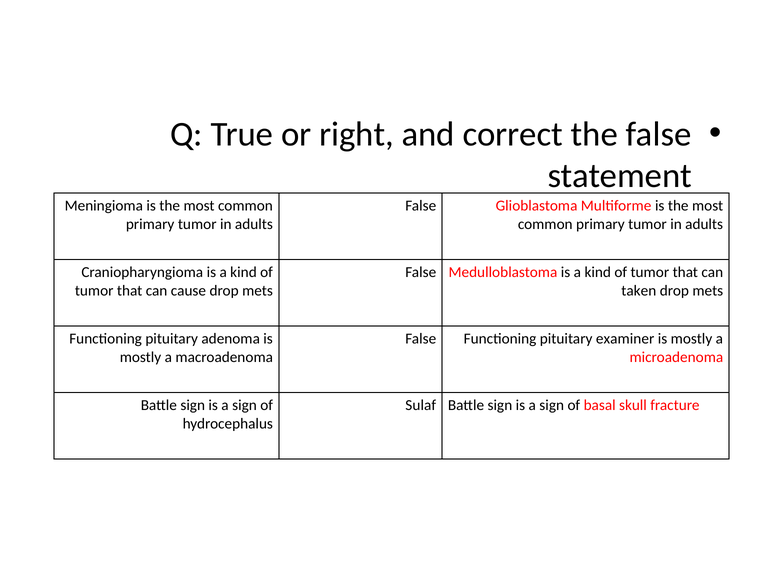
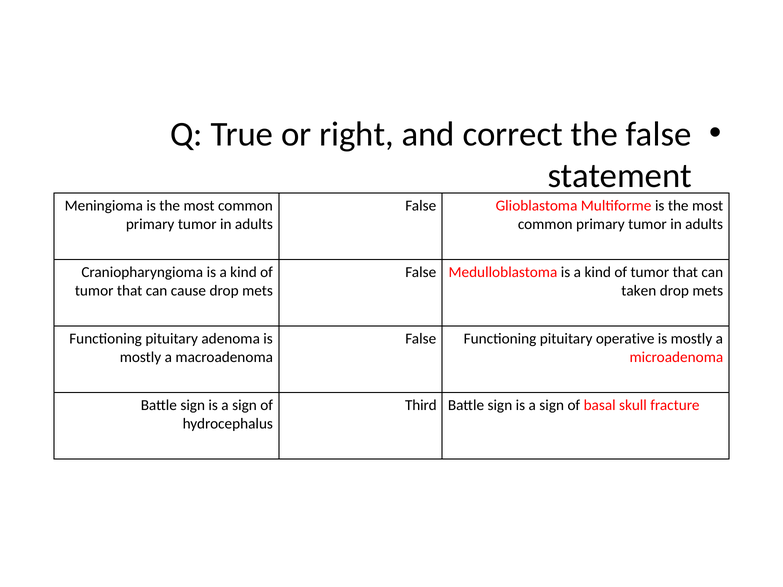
examiner: examiner -> operative (625, 339)
Sulaf: Sulaf -> Third (421, 405)
